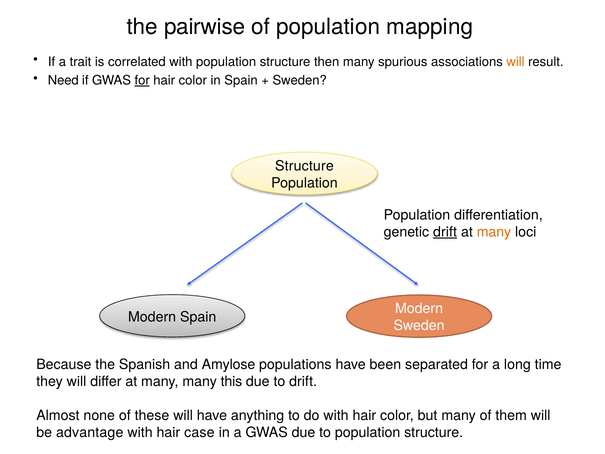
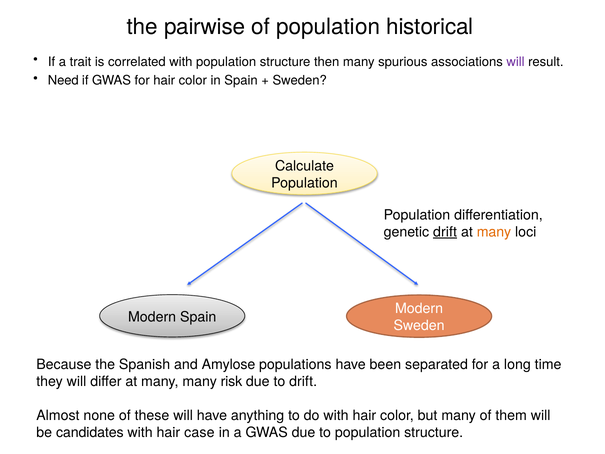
mapping: mapping -> historical (430, 27)
will colour: orange -> purple (516, 62)
for underline: present -> none (142, 80)
Structure: Structure -> Calculate (305, 166)
this: this -> risk (231, 381)
advantage: advantage -> candidates (90, 432)
